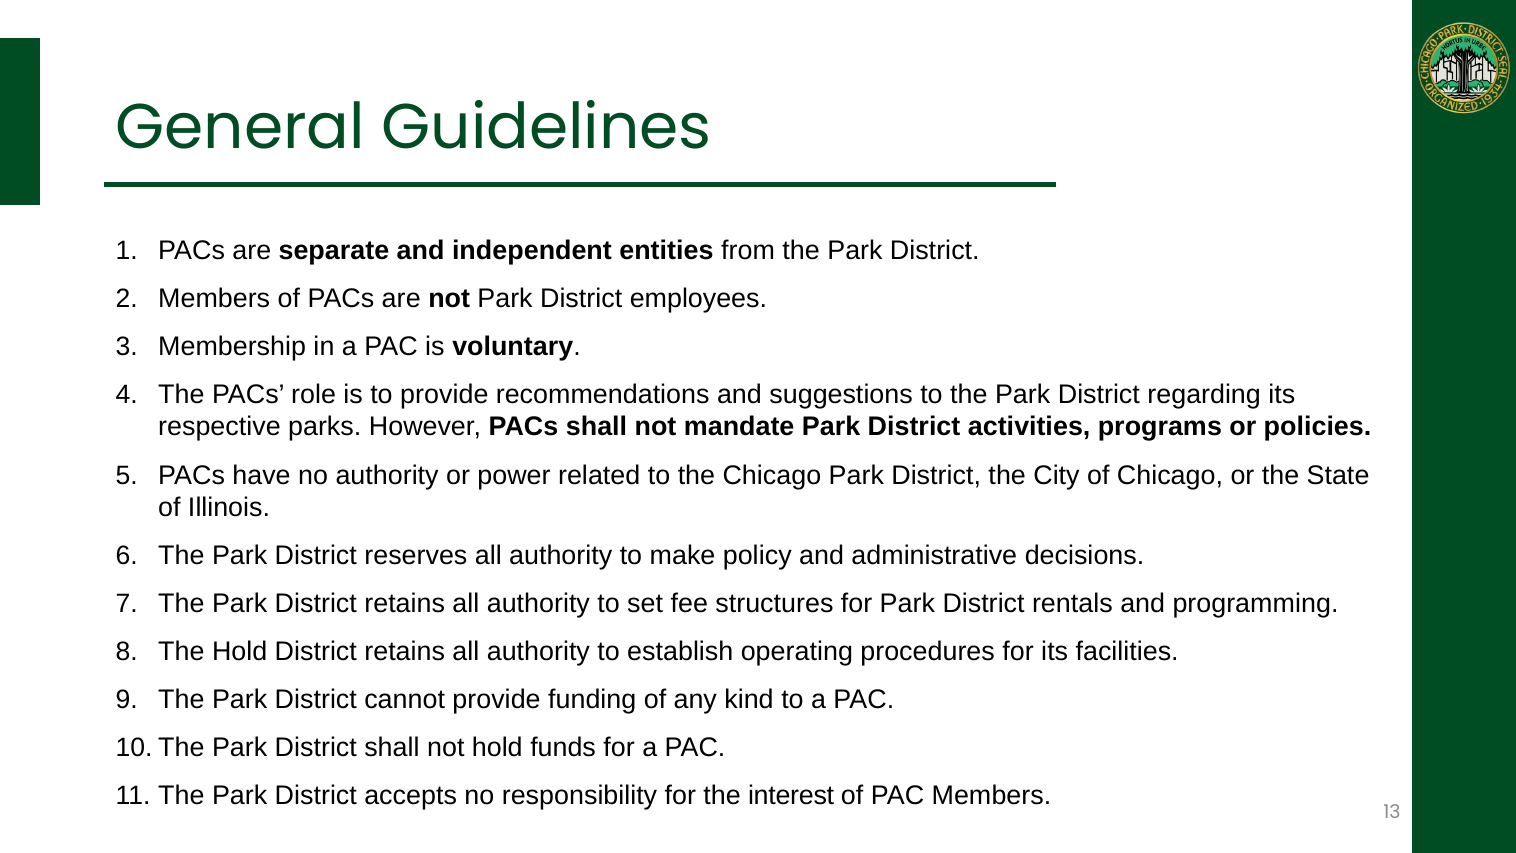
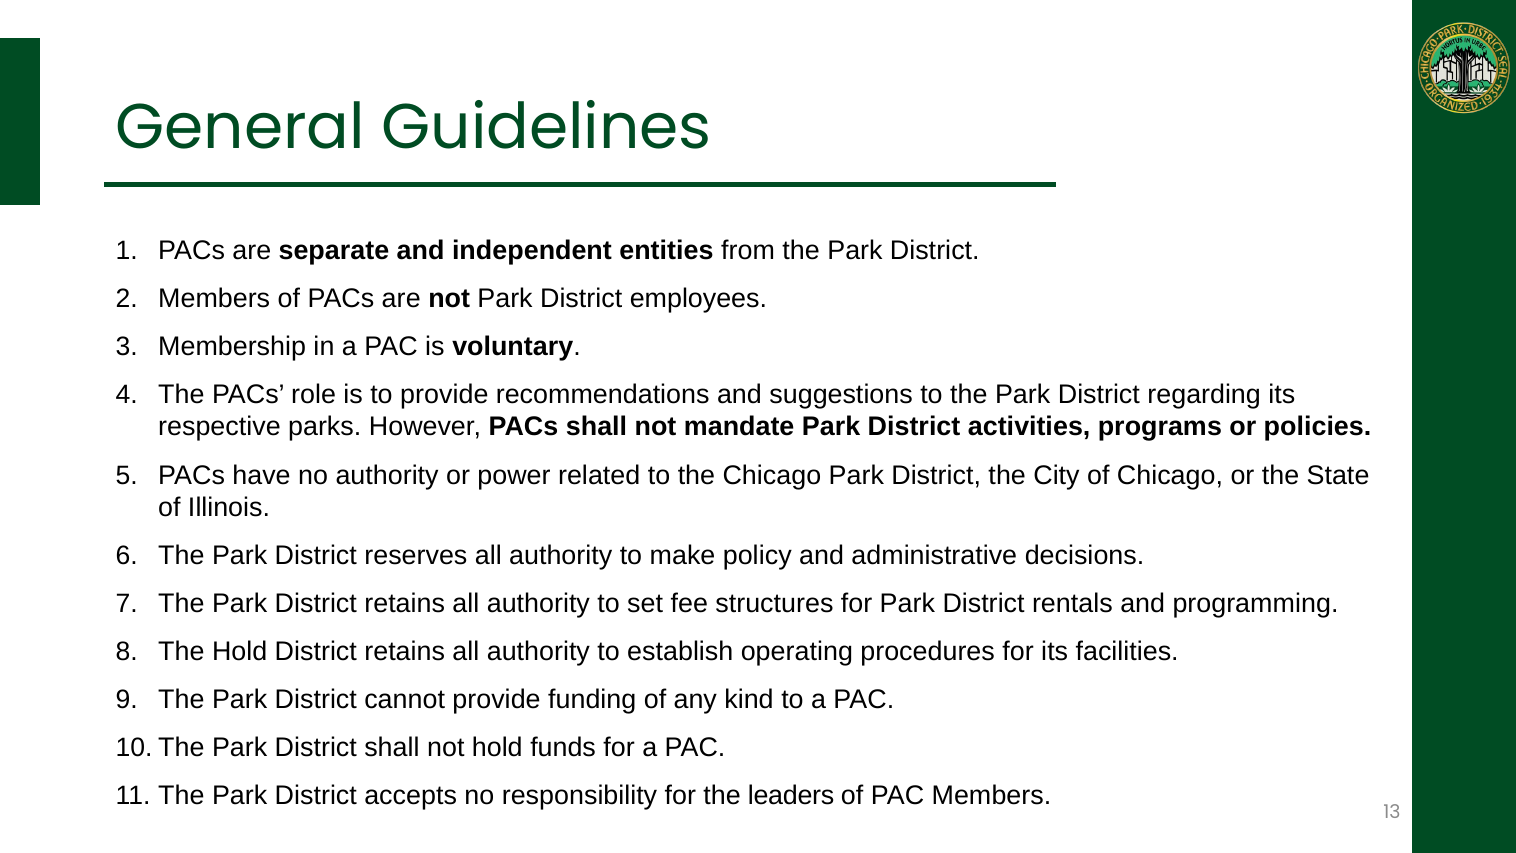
interest: interest -> leaders (791, 795)
